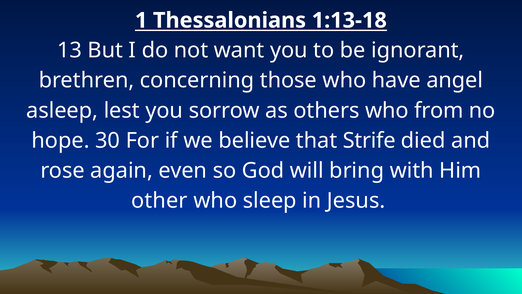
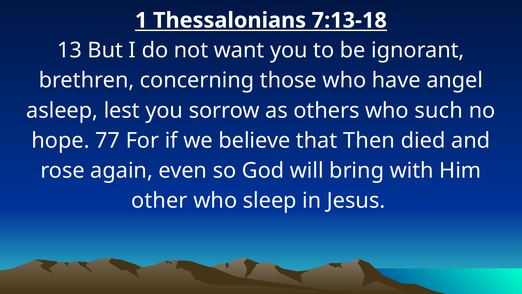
1:13-18: 1:13-18 -> 7:13-18 (349, 20)
from: from -> such (439, 110)
30: 30 -> 77 (108, 140)
Strife: Strife -> Then (369, 140)
